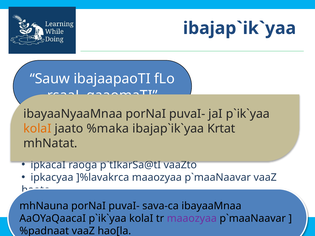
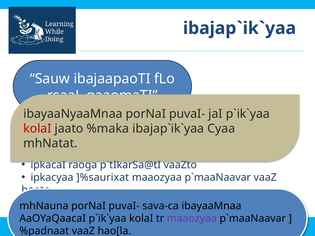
kolaI colour: orange -> red (37, 129)
Krtat: Krtat -> Cyaa (221, 129)
]%lavakrca: ]%lavakrca -> ]%saurixat (103, 178)
